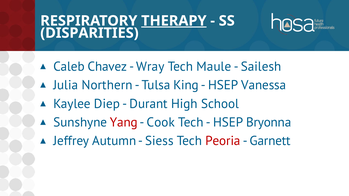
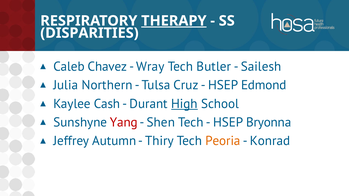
Maule: Maule -> Butler (214, 67)
King: King -> Cruz (186, 85)
Vanessa: Vanessa -> Edmond (264, 85)
Diep: Diep -> Cash (107, 104)
High underline: none -> present (184, 104)
Cook: Cook -> Shen (161, 122)
Siess: Siess -> Thiry (159, 141)
Peoria colour: red -> orange (223, 141)
Garnett: Garnett -> Konrad (270, 141)
